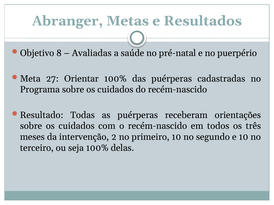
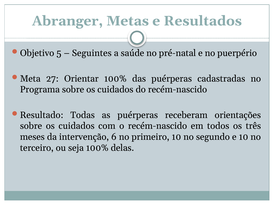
8: 8 -> 5 (59, 53)
Avaliadas: Avaliadas -> Seguintes (92, 53)
2: 2 -> 6 (114, 137)
